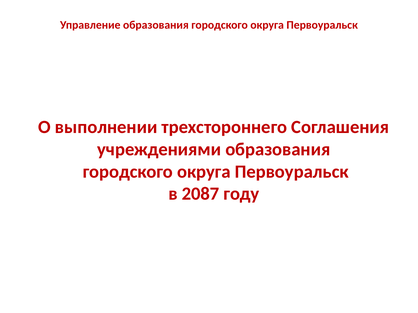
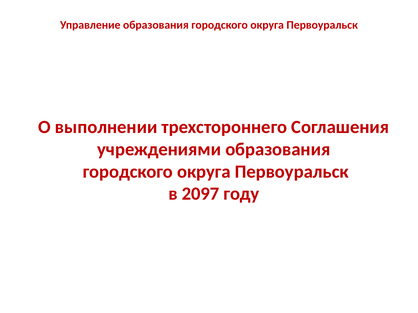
2087: 2087 -> 2097 (201, 194)
